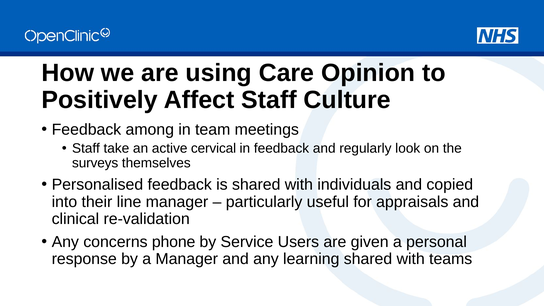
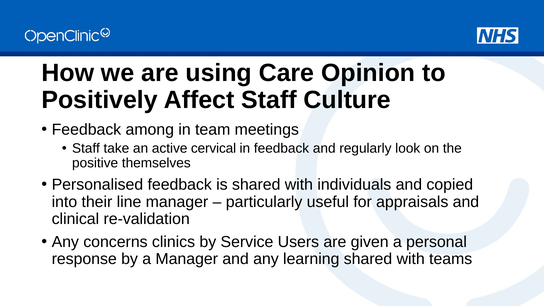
surveys: surveys -> positive (95, 163)
phone: phone -> clinics (174, 242)
